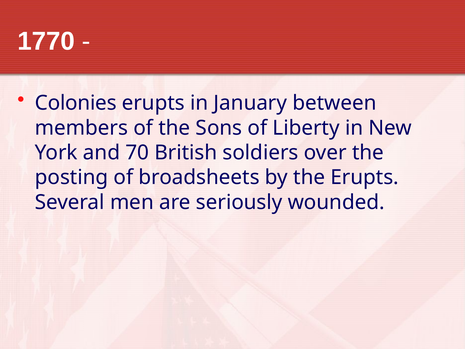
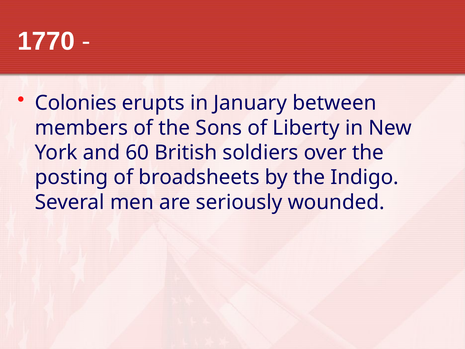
70: 70 -> 60 (137, 153)
the Erupts: Erupts -> Indigo (365, 177)
